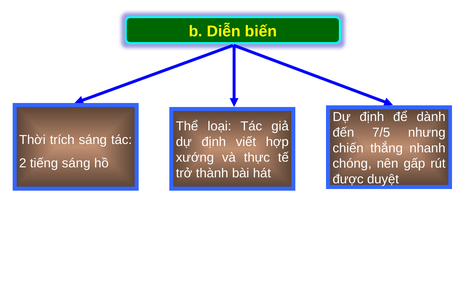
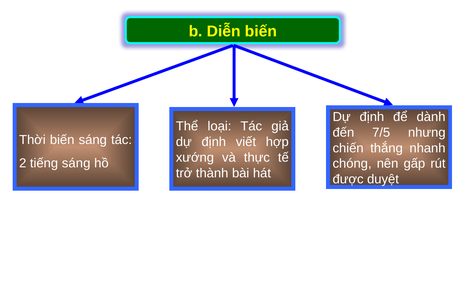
Thời trích: trích -> biến (62, 140)
